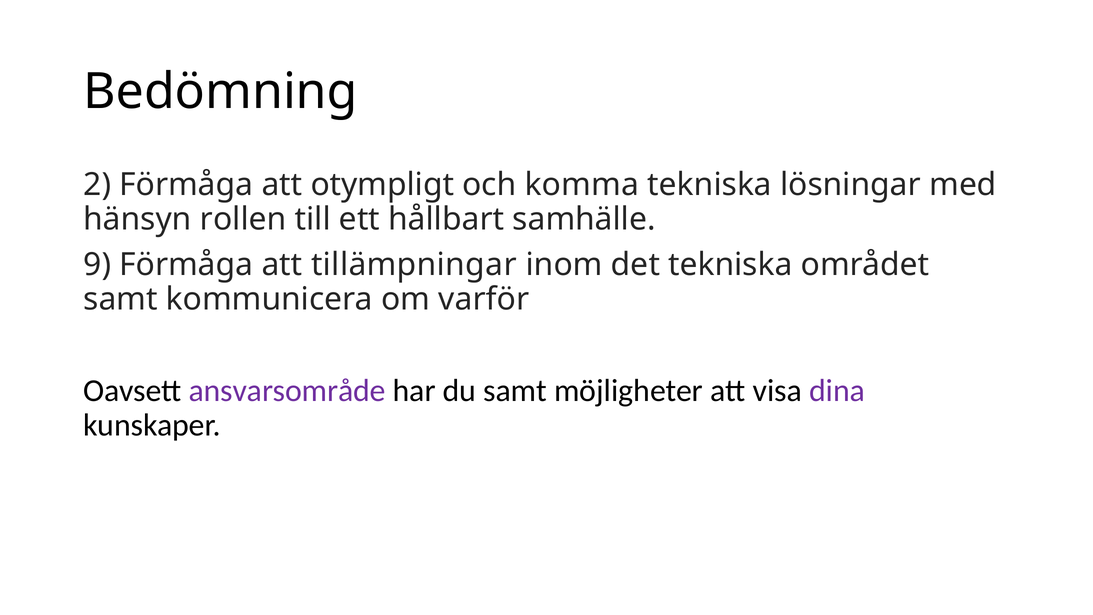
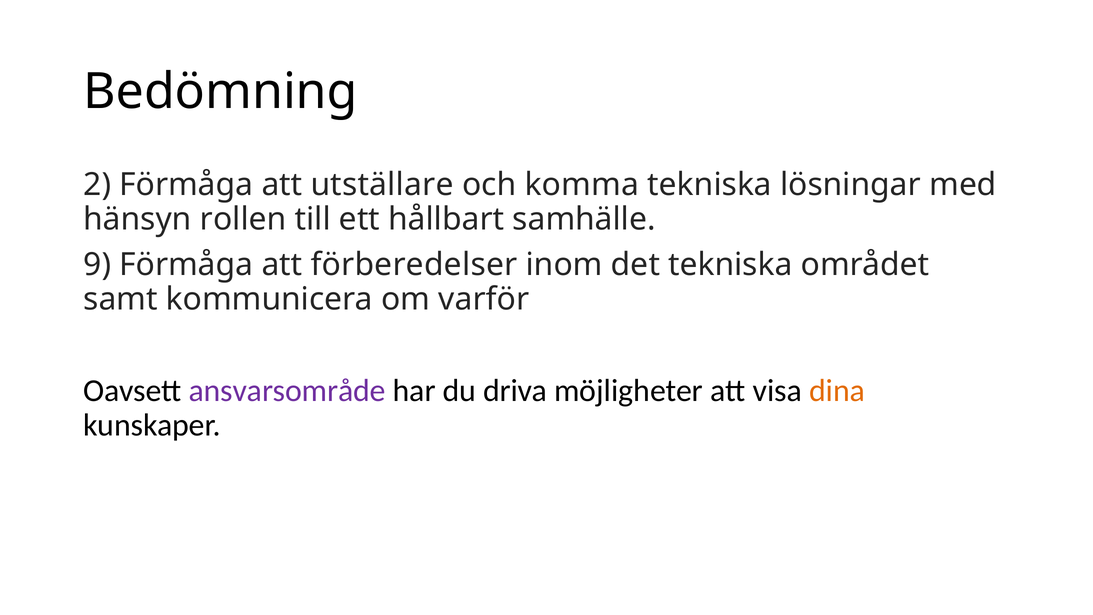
otympligt: otympligt -> utställare (382, 185)
tillämpningar: tillämpningar -> förberedelser (414, 265)
du samt: samt -> driva (515, 391)
dina colour: purple -> orange (837, 391)
